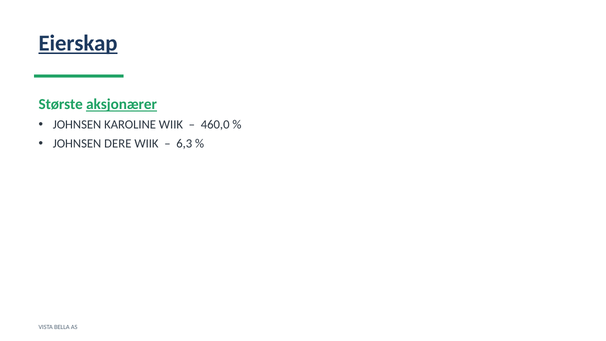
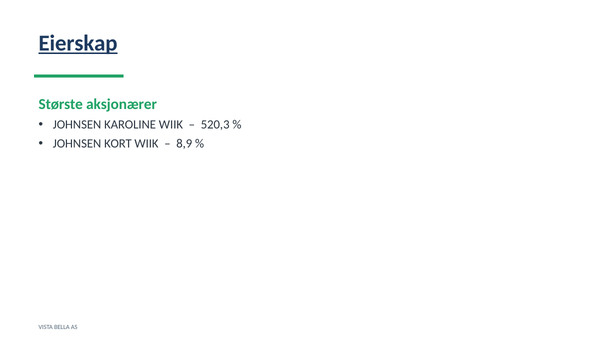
aksjonærer underline: present -> none (122, 104)
460,0: 460,0 -> 520,3 (215, 125)
DERE: DERE -> KORT (118, 144)
6,3: 6,3 -> 8,9 (184, 144)
